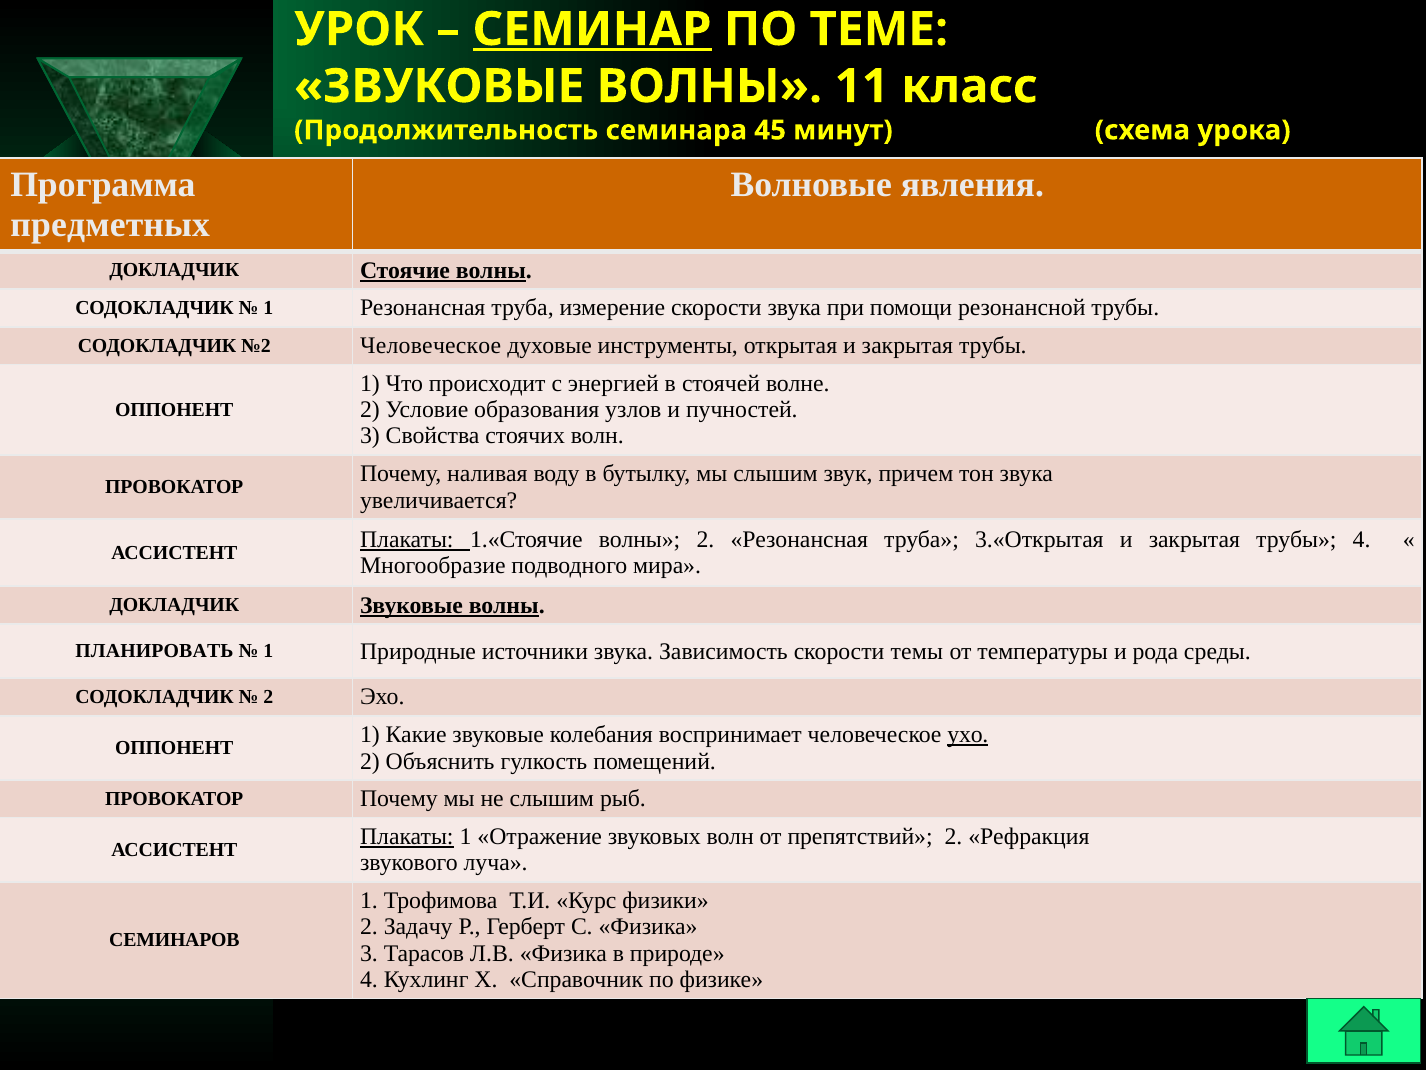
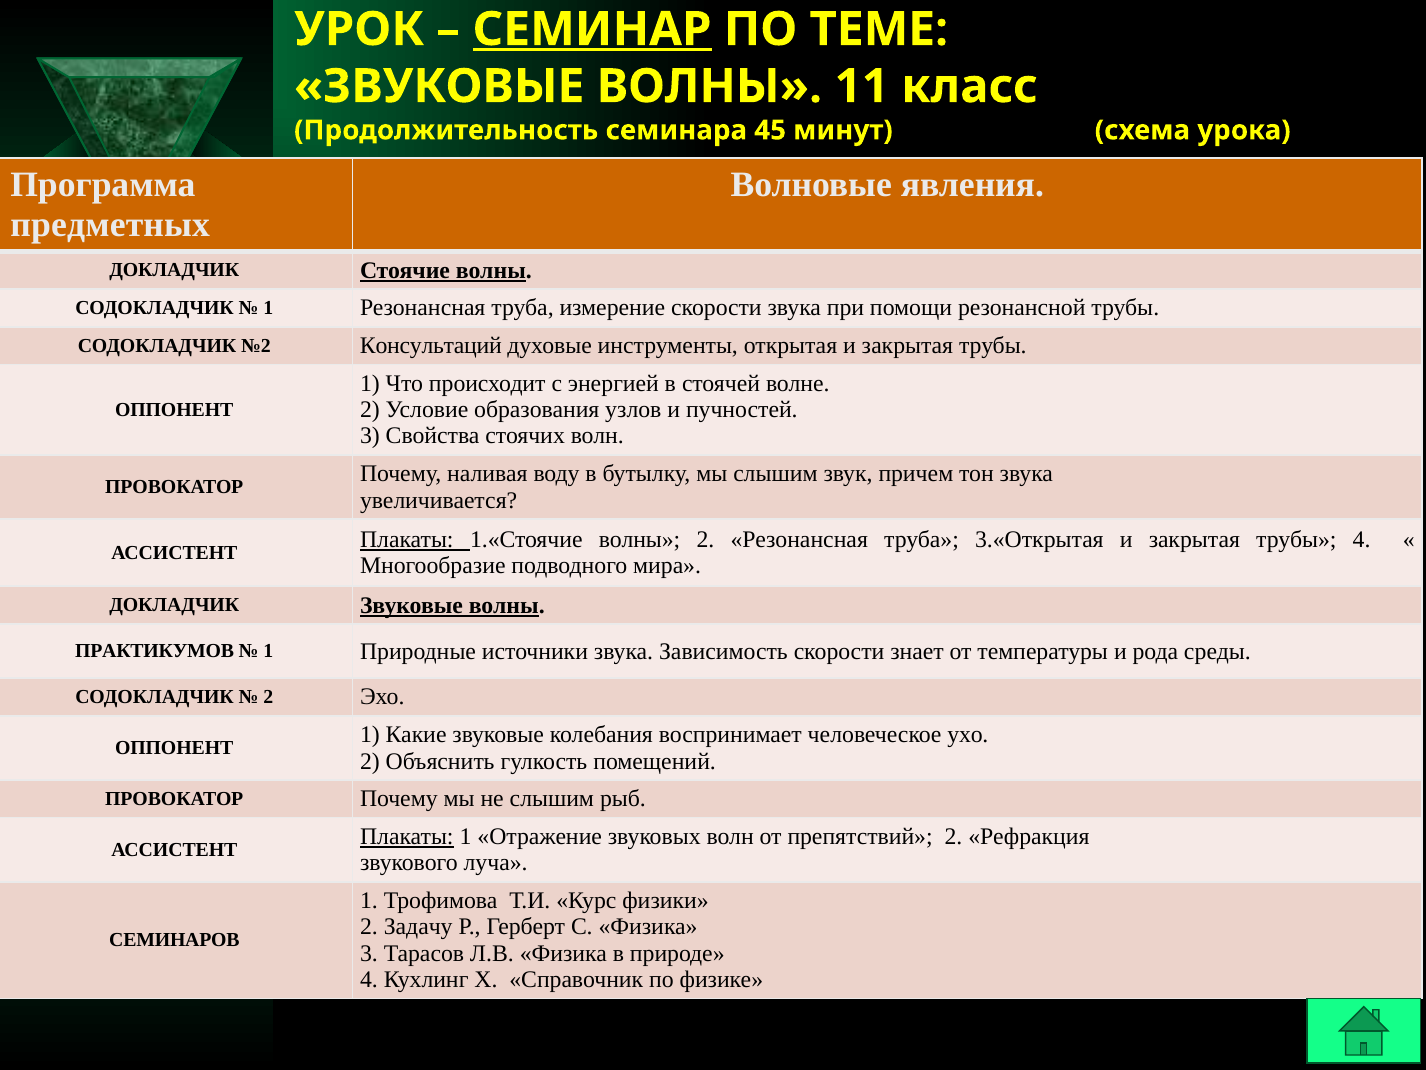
№2 Человеческое: Человеческое -> Консультаций (431, 345)
ПЛАНИРОВАТЬ: ПЛАНИРОВАТЬ -> ПРАКТИКУМОВ (155, 651)
темы: темы -> знает (917, 651)
ухо underline: present -> none (968, 734)
